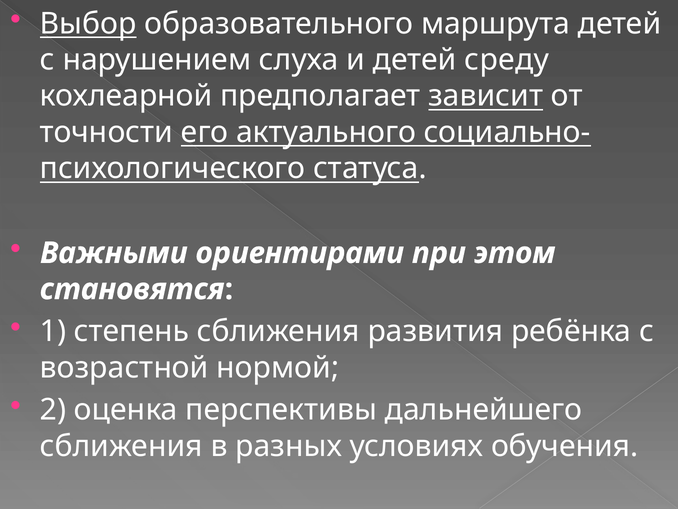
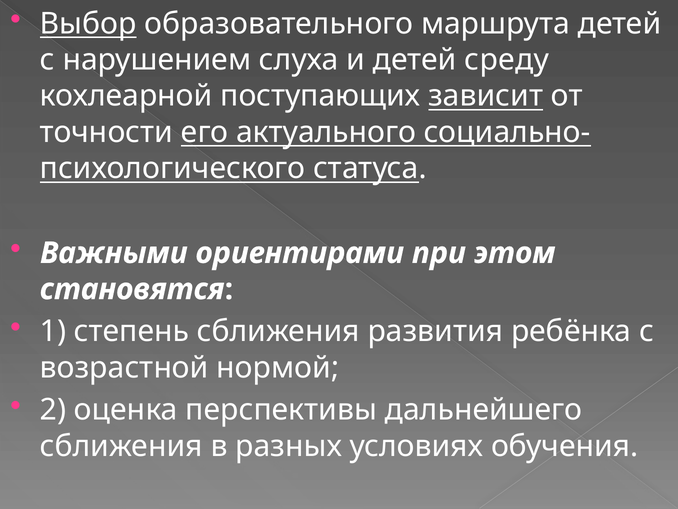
предполагает: предполагает -> поступающих (320, 96)
